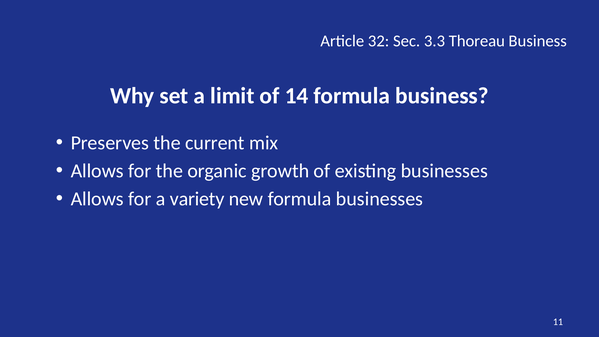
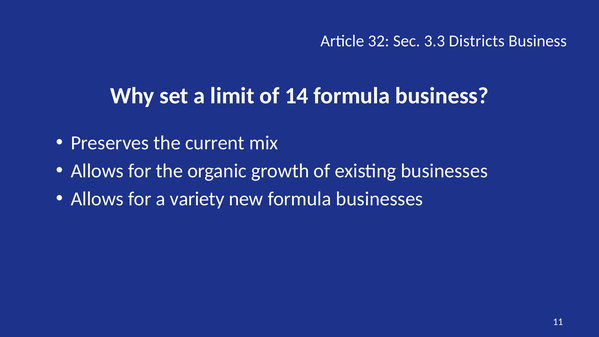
Thoreau: Thoreau -> Districts (477, 41)
